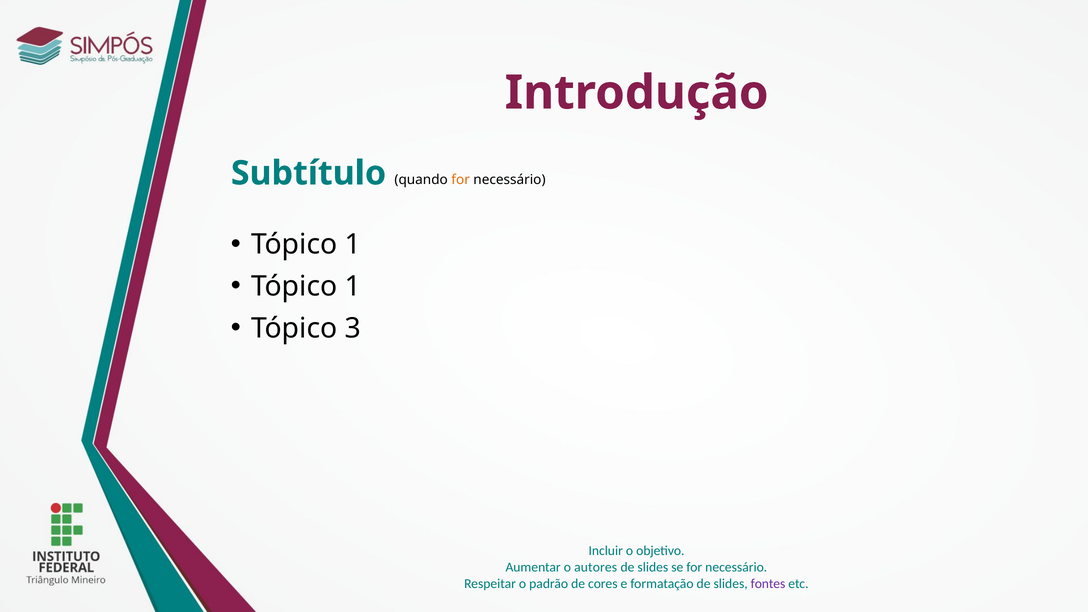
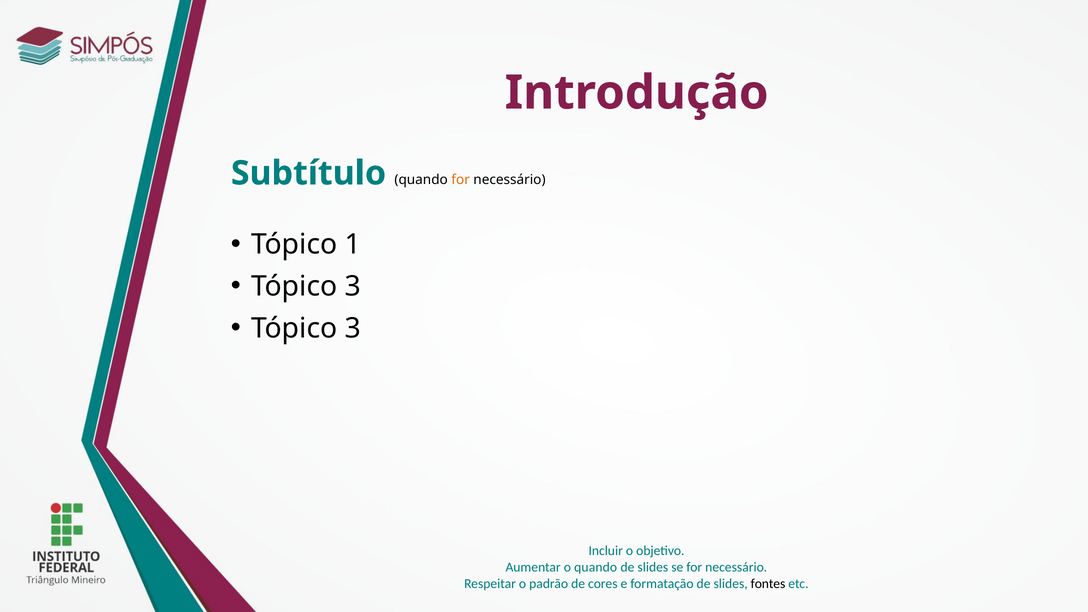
1: 1 -> 3 (353, 286)
o autores: autores -> quando (596, 567)
fontes colour: purple -> black (768, 584)
